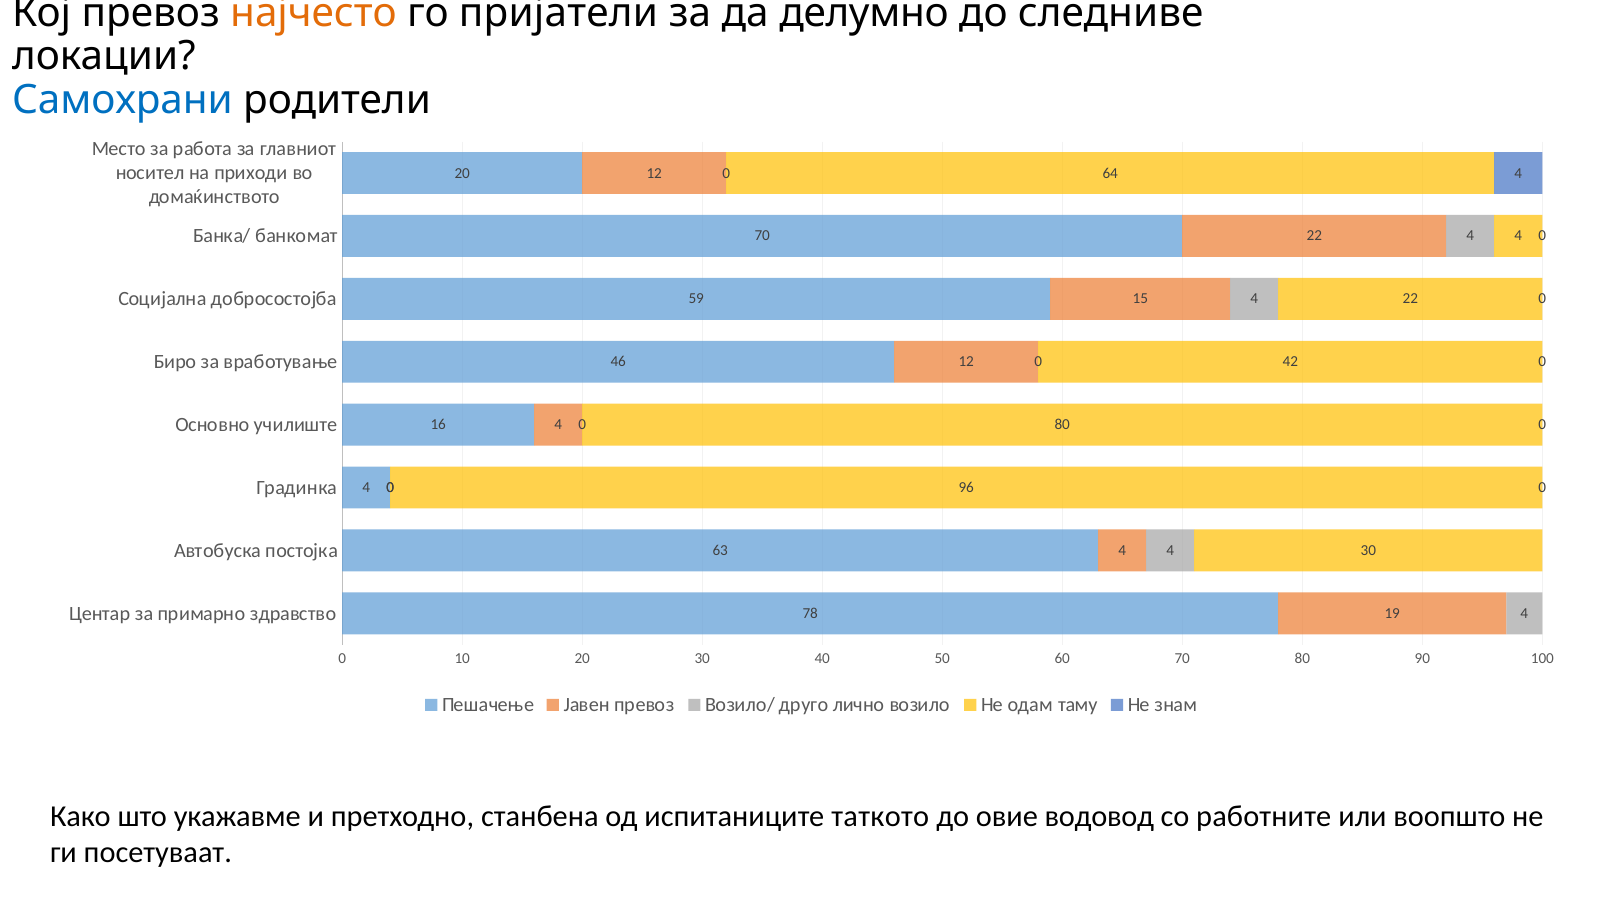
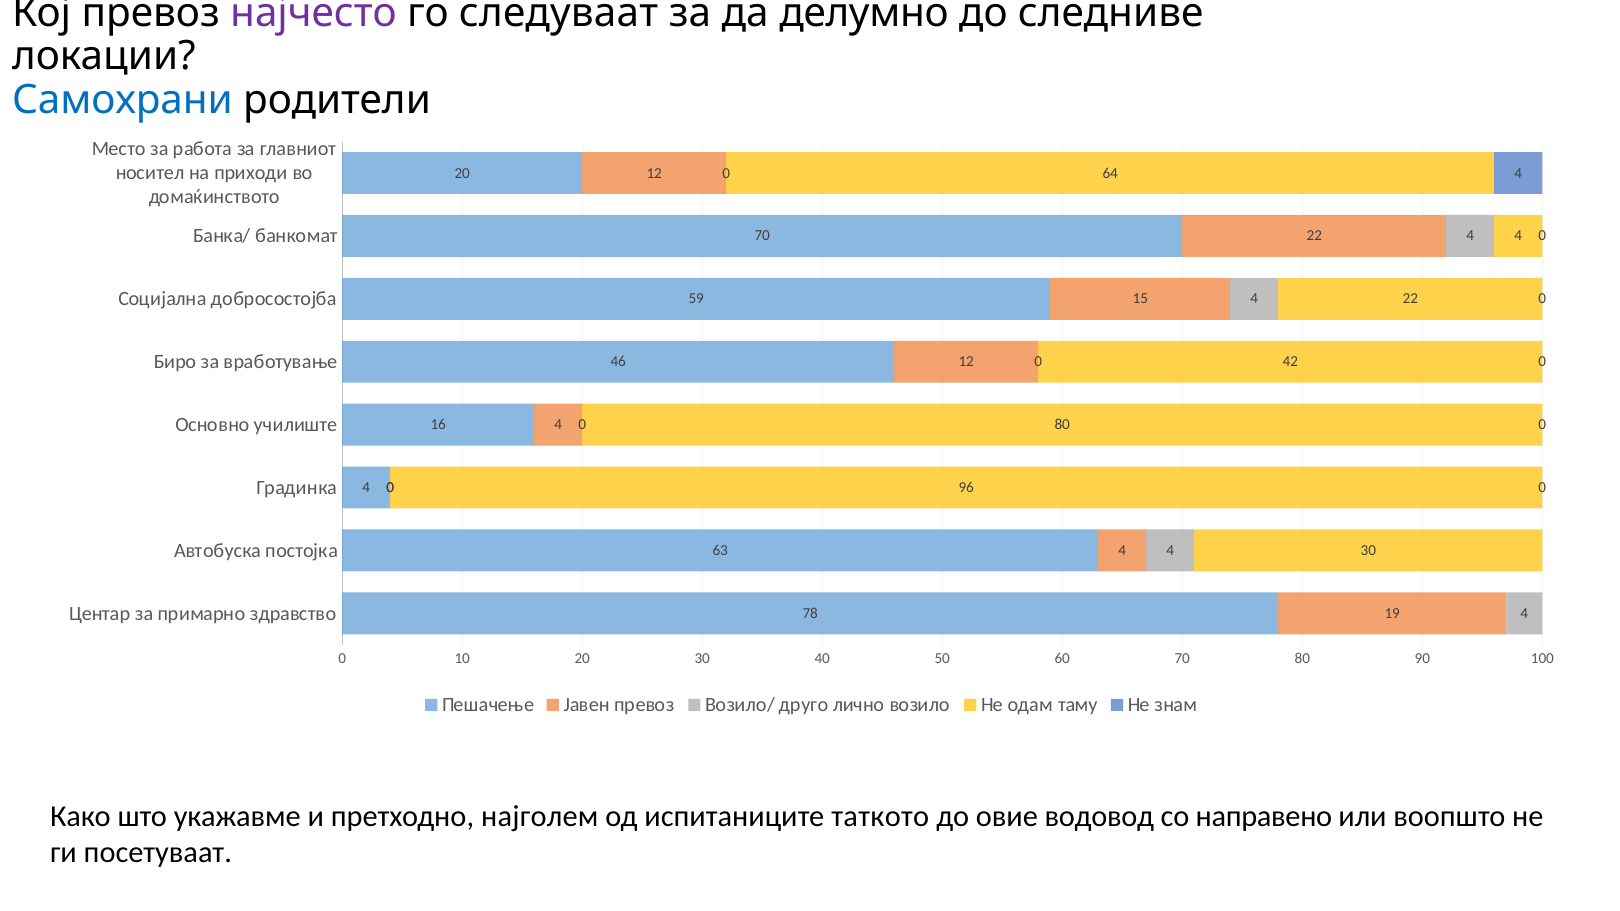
најчесто colour: orange -> purple (313, 13)
пријатели: пријатели -> следуваат (559, 13)
станбена: станбена -> најголем (540, 817)
работните: работните -> направено (1264, 817)
